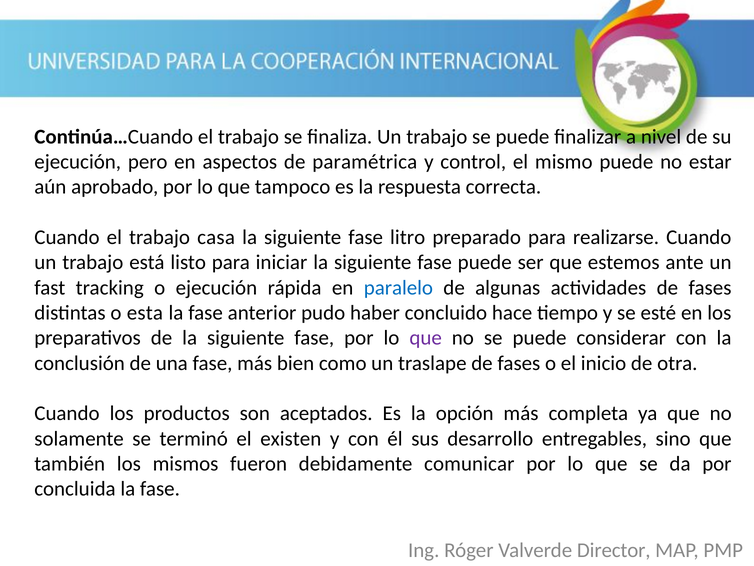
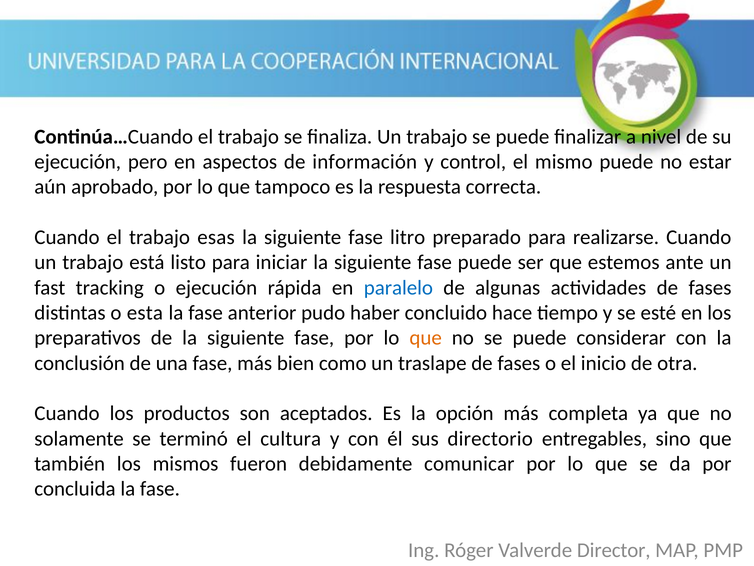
paramétrica: paramétrica -> información (365, 162)
casa: casa -> esas (216, 237)
que colour: purple -> orange (426, 338)
existen: existen -> cultura (291, 438)
desarrollo: desarrollo -> directorio (490, 438)
